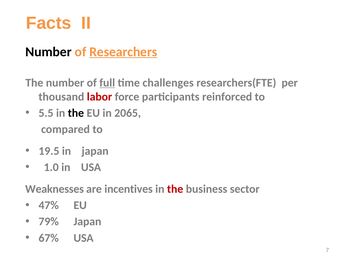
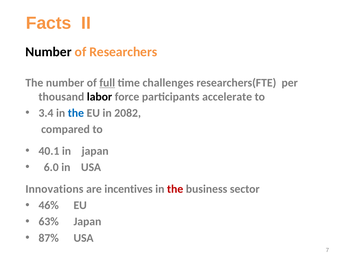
Researchers underline: present -> none (123, 52)
labor colour: red -> black (99, 97)
reinforced: reinforced -> accelerate (227, 97)
5.5: 5.5 -> 3.4 (46, 113)
the colour: black -> blue (76, 113)
2065: 2065 -> 2082 (128, 113)
19.5: 19.5 -> 40.1 (49, 151)
1.0: 1.0 -> 6.0 (51, 168)
Weaknesses: Weaknesses -> Innovations (54, 189)
47%: 47% -> 46% (49, 206)
79%: 79% -> 63% (49, 222)
67%: 67% -> 87% (49, 238)
